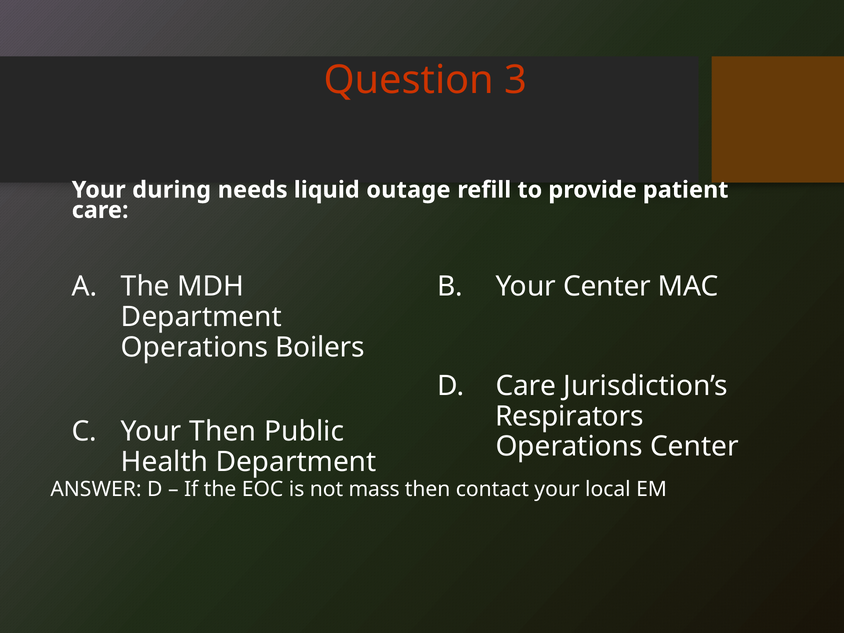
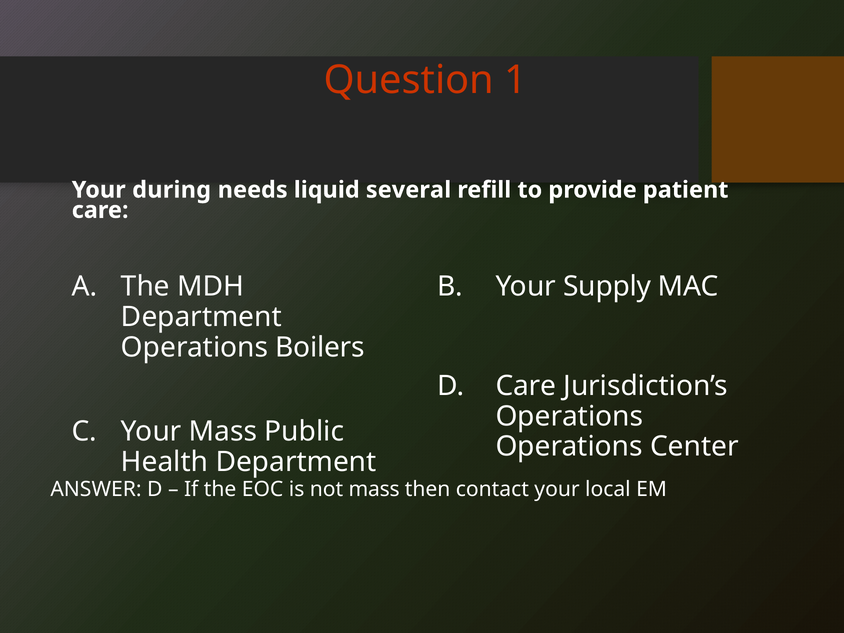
3: 3 -> 1 (516, 80)
outage: outage -> several (408, 190)
Your Center: Center -> Supply (607, 287)
Respirators: Respirators -> Operations (569, 416)
Your Then: Then -> Mass (223, 431)
